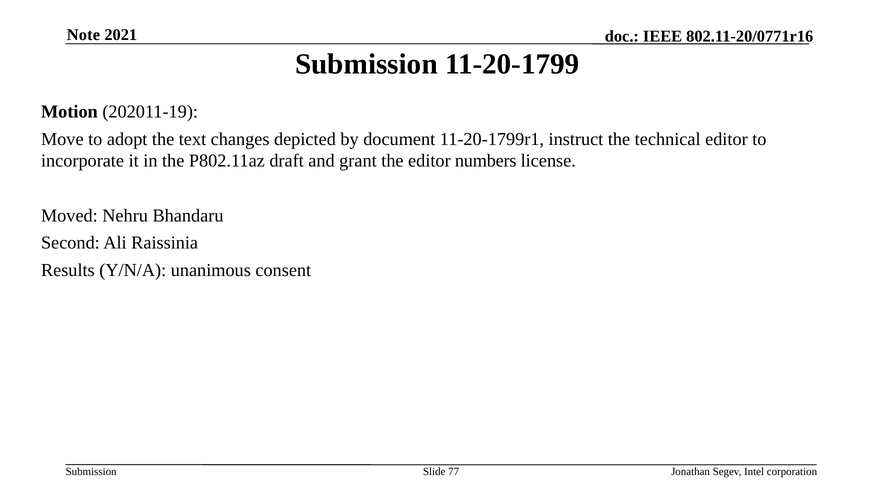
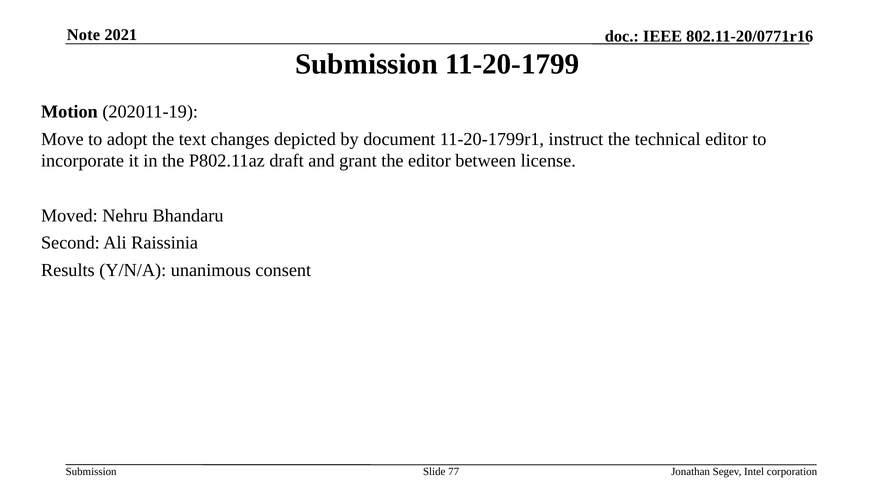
numbers: numbers -> between (486, 161)
